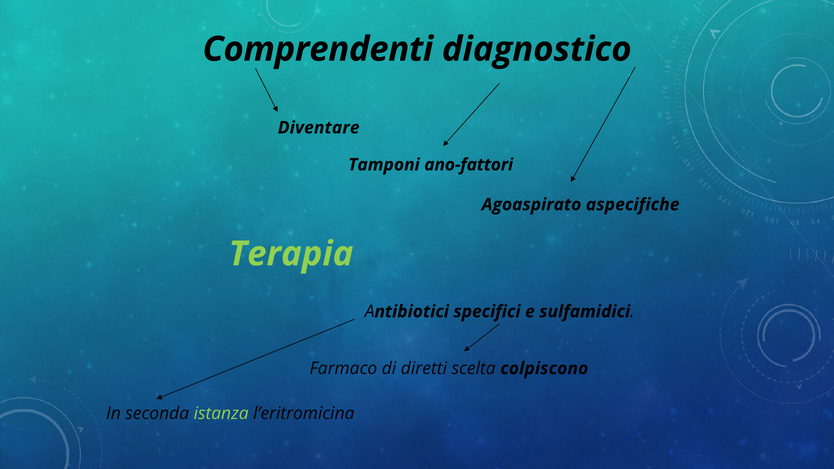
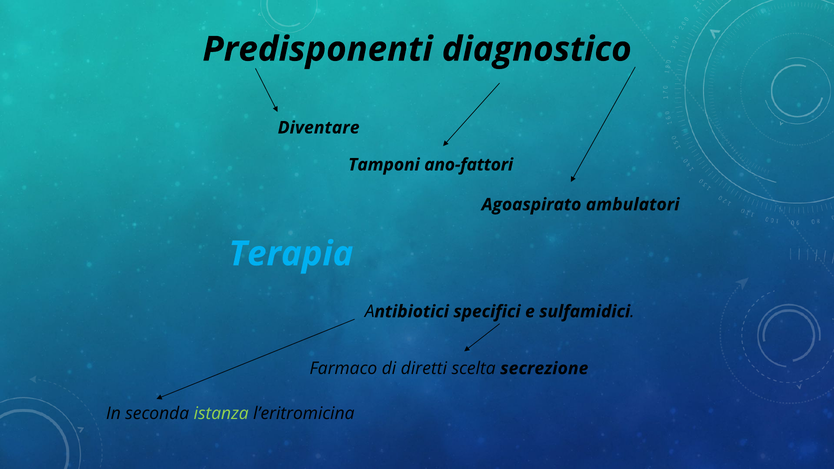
Comprendenti: Comprendenti -> Predisponenti (318, 49)
aspecifiche: aspecifiche -> ambulatori (633, 205)
Terapia colour: light green -> light blue (291, 254)
colpiscono: colpiscono -> secrezione (544, 369)
